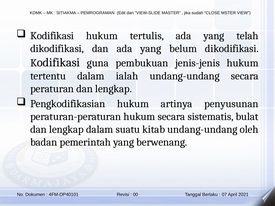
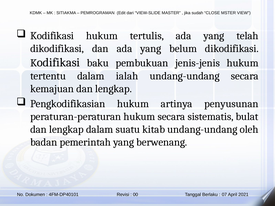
guna: guna -> baku (98, 63)
peraturan: peraturan -> kemajuan (52, 89)
